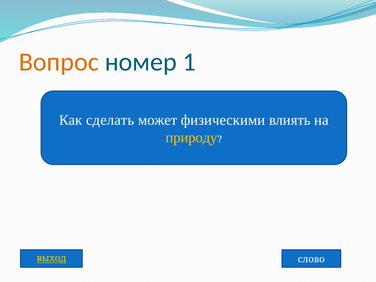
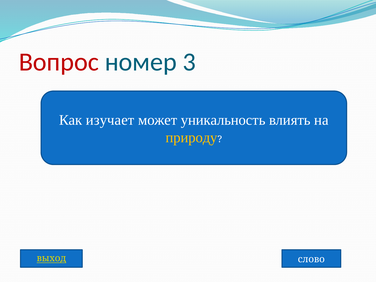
Вопрос colour: orange -> red (59, 62)
1: 1 -> 3 (189, 62)
сделать: сделать -> изучает (110, 120)
физическими: физическими -> уникальность (223, 120)
